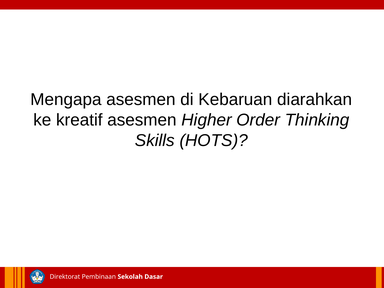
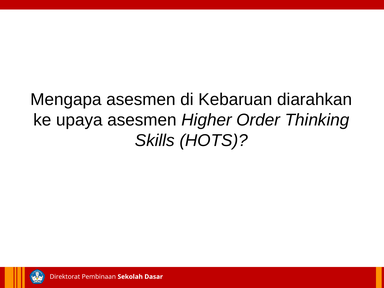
kreatif: kreatif -> upaya (79, 120)
